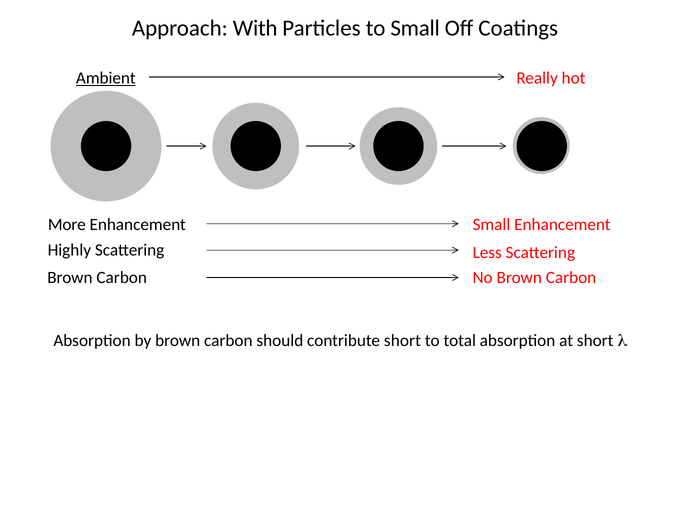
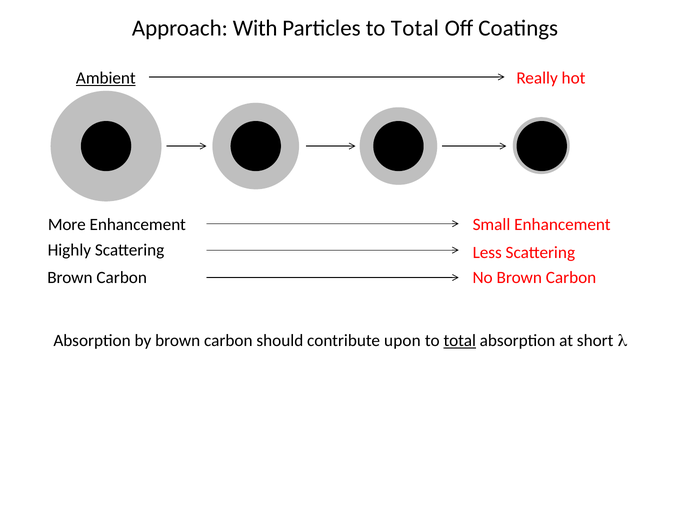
Particles to Small: Small -> Total (415, 28)
contribute short: short -> upon (402, 341)
total underline: none -> present (460, 341)
